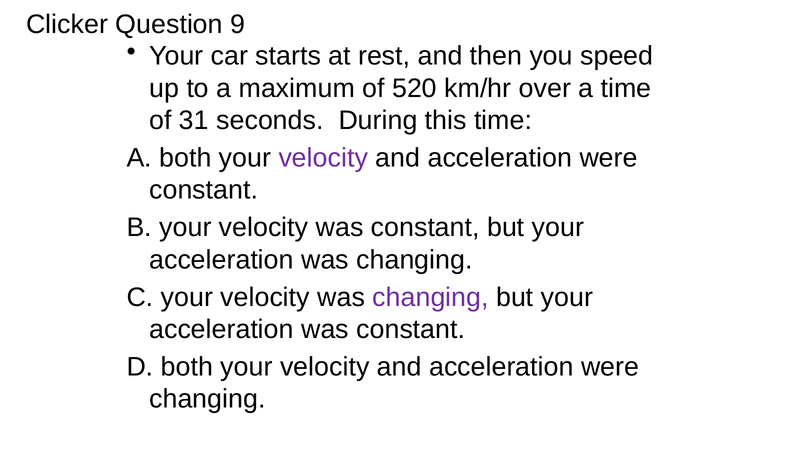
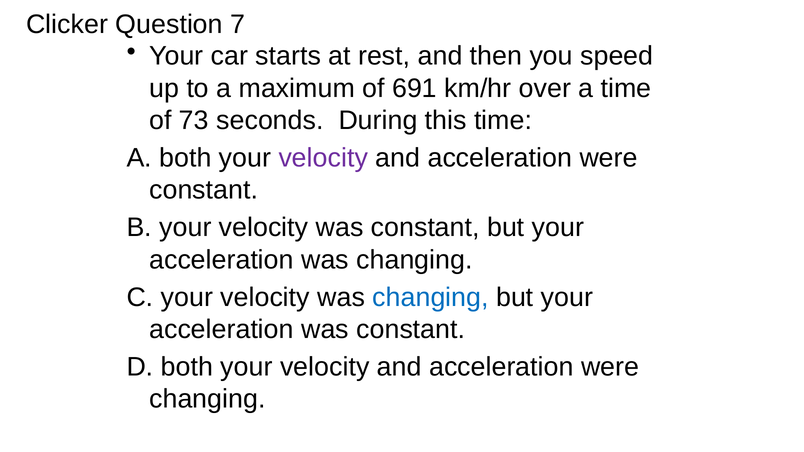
9: 9 -> 7 (238, 24)
520: 520 -> 691 (414, 88)
31: 31 -> 73 (194, 120)
changing colour: purple -> blue (431, 297)
